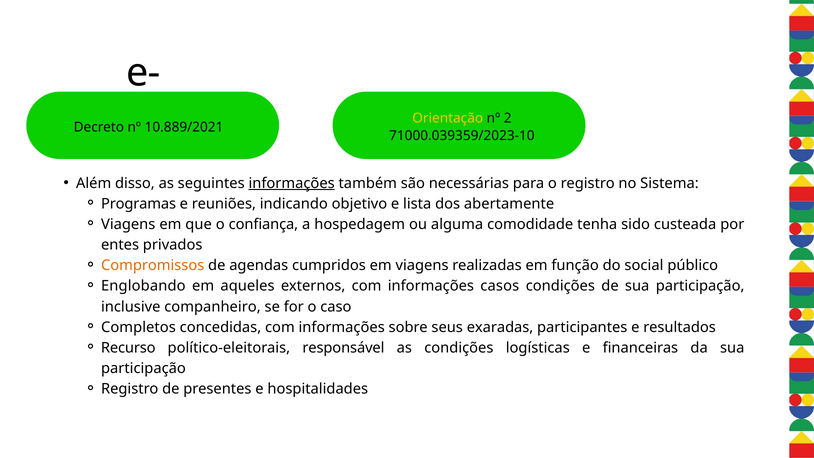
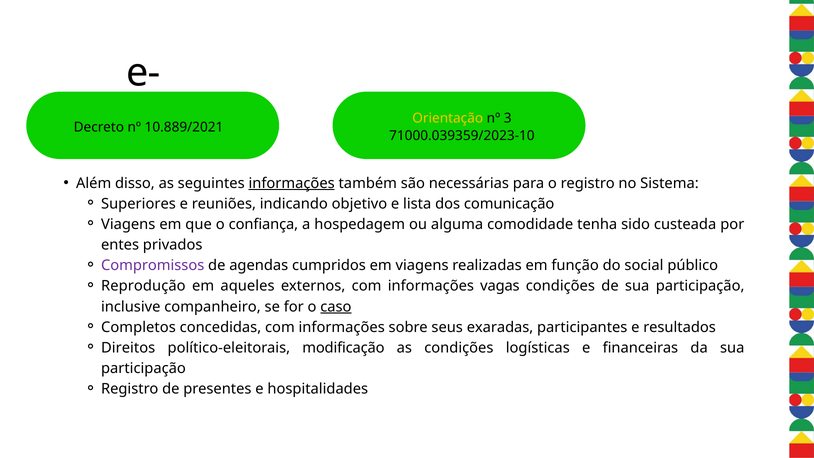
2: 2 -> 3 (508, 118)
Programas: Programas -> Superiores (138, 204)
abertamente: abertamente -> comunicação (509, 204)
Compromissos colour: orange -> purple (153, 265)
Englobando: Englobando -> Reprodução (143, 286)
casos: casos -> vagas (500, 286)
caso underline: none -> present (336, 307)
Recurso: Recurso -> Direitos (128, 348)
responsável: responsável -> modificação (343, 348)
